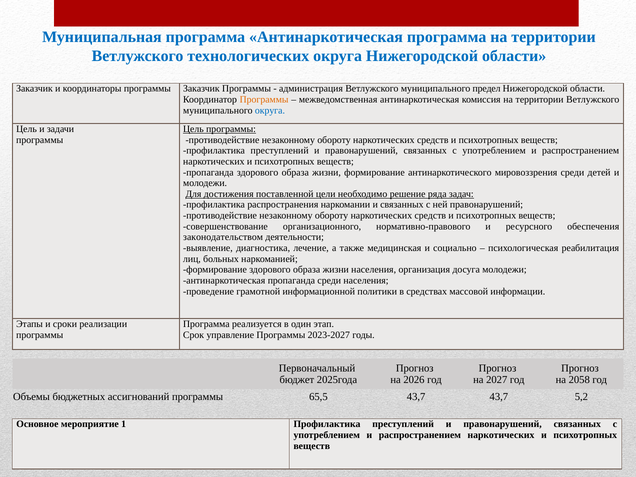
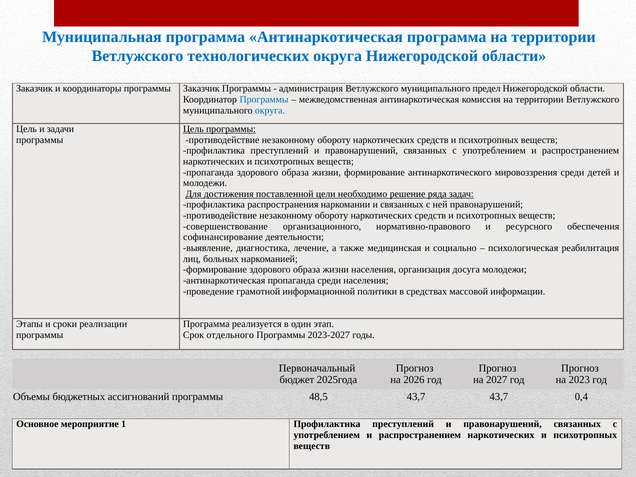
Программы colour: orange -> blue (264, 100)
законодательством: законодательством -> софинансирование (223, 237)
управление: управление -> отдельного (230, 335)
2058: 2058 -> 2023 (579, 380)
65,5: 65,5 -> 48,5 (318, 397)
5,2: 5,2 -> 0,4 (581, 397)
